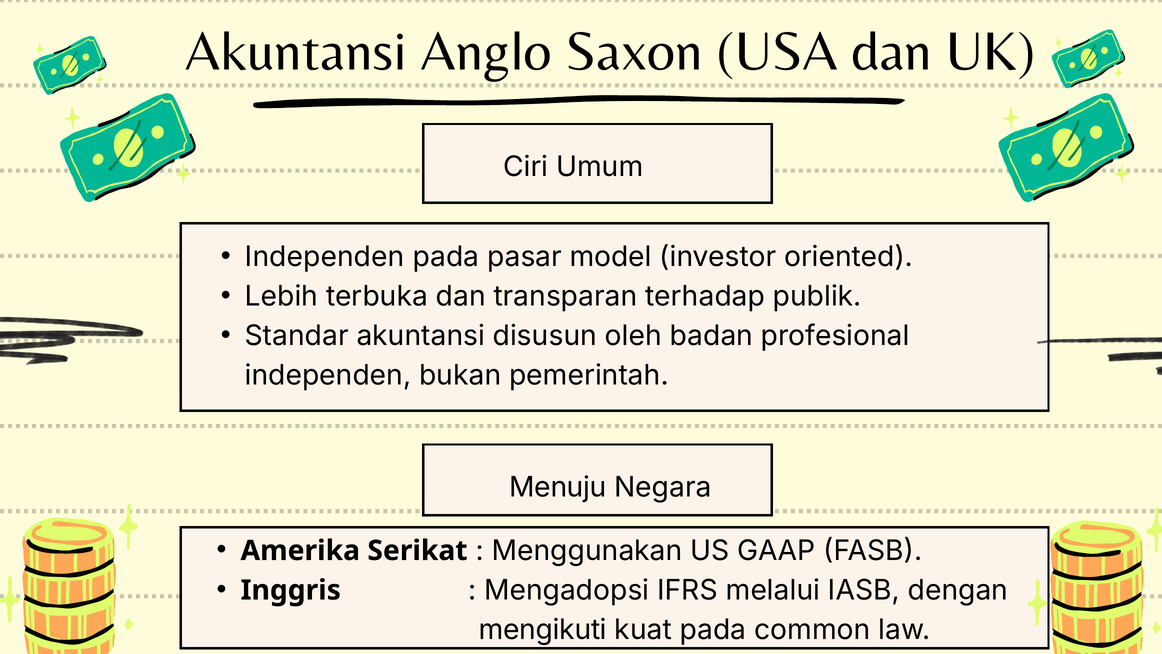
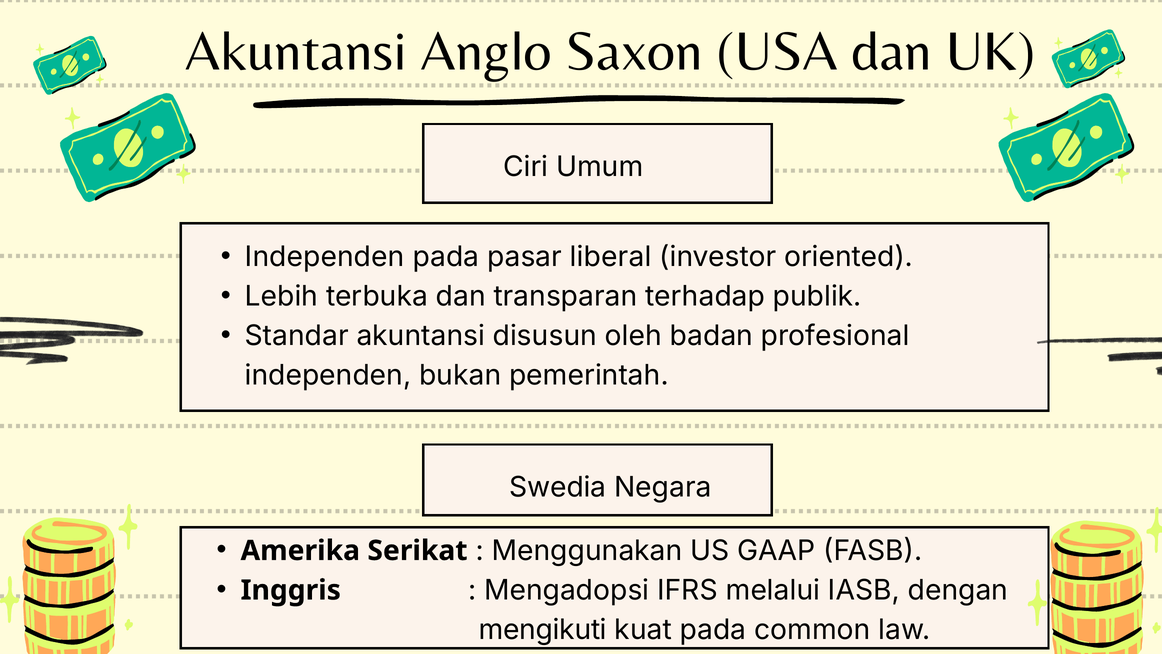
model: model -> liberal (611, 257)
Menuju: Menuju -> Swedia (558, 487)
